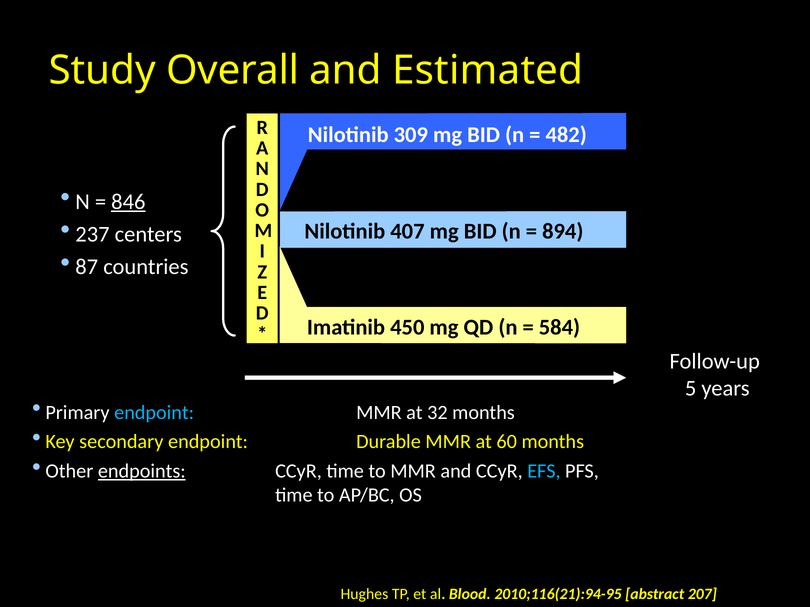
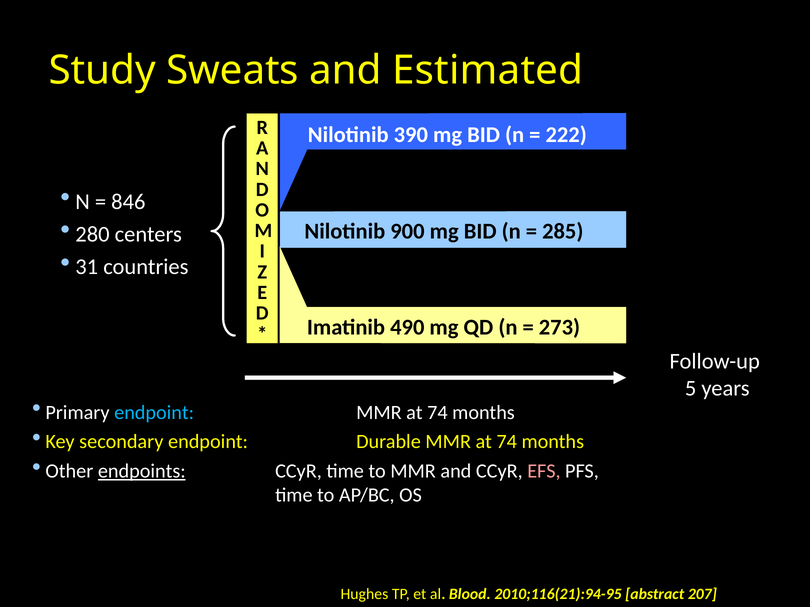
Overall: Overall -> Sweats (233, 70)
309: 309 -> 390 (411, 135)
482: 482 -> 222 (566, 135)
846 underline: present -> none (128, 202)
237: 237 -> 280 (92, 235)
407: 407 -> 900 (407, 232)
894: 894 -> 285 (563, 232)
87: 87 -> 31 (87, 267)
450: 450 -> 490 (407, 327)
584: 584 -> 273 (559, 327)
32: 32 -> 74 (437, 413)
Durable MMR at 60: 60 -> 74 (507, 442)
EFS colour: light blue -> pink (544, 471)
